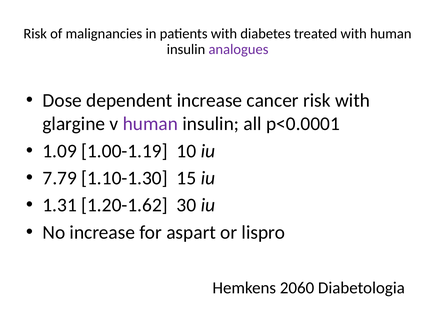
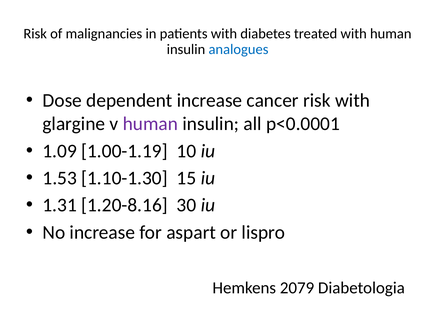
analogues colour: purple -> blue (238, 49)
7.79: 7.79 -> 1.53 (60, 178)
1.20-1.62: 1.20-1.62 -> 1.20-8.16 (124, 205)
2060: 2060 -> 2079 (297, 288)
